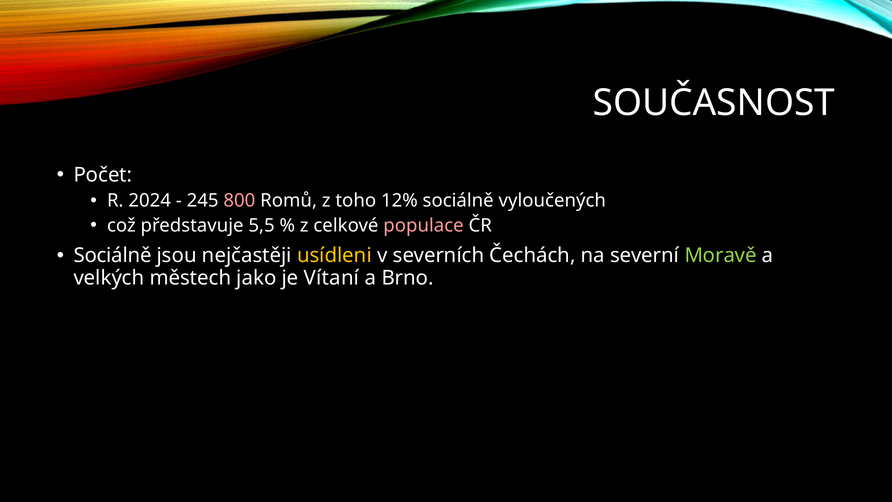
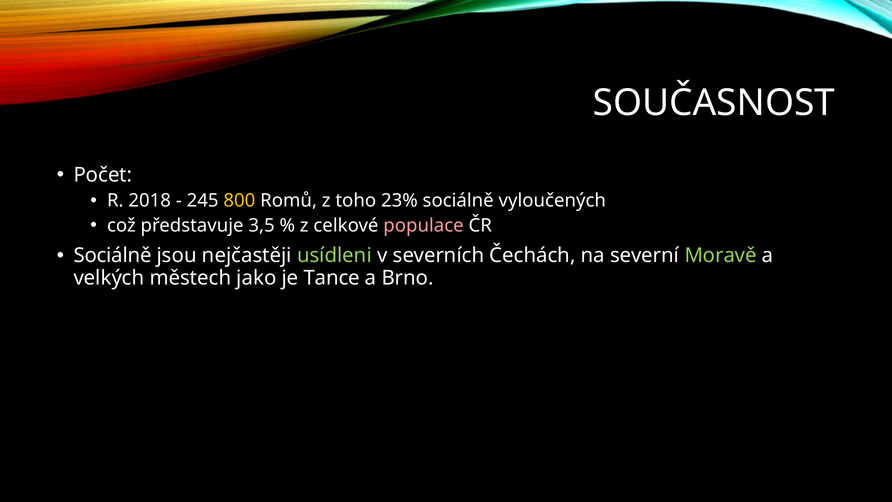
2024: 2024 -> 2018 (150, 201)
800 colour: pink -> yellow (239, 201)
12%: 12% -> 23% (399, 201)
5,5: 5,5 -> 3,5 (262, 225)
usídleni colour: yellow -> light green (334, 256)
Vítaní: Vítaní -> Tance (332, 278)
